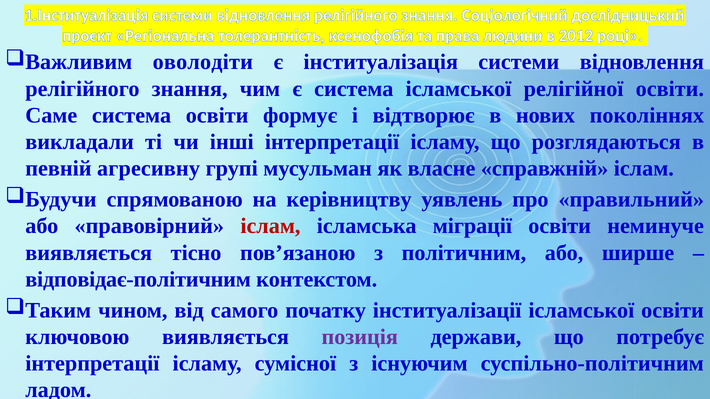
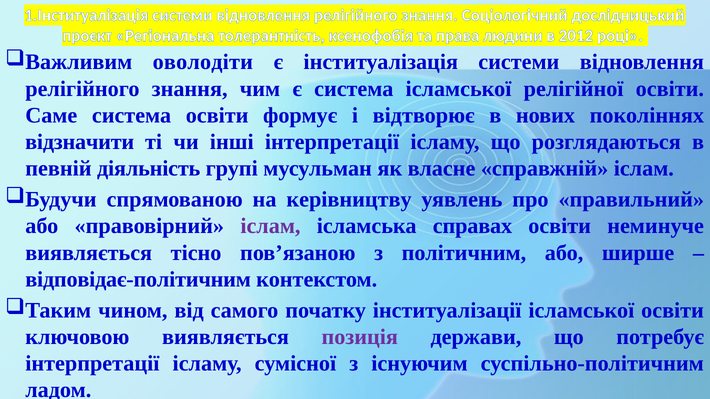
викладали: викладали -> відзначити (80, 142)
агресивну: агресивну -> діяльність (149, 169)
іслам colour: red -> purple (270, 226)
міграції: міграції -> справах (472, 226)
